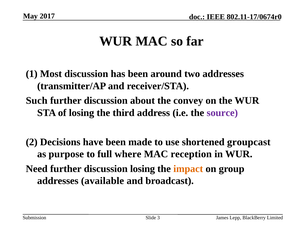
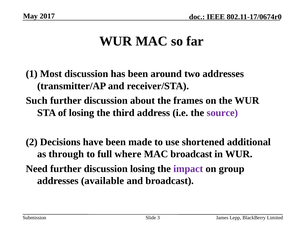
convey: convey -> frames (188, 101)
groupcast: groupcast -> additional (249, 142)
purpose: purpose -> through (66, 154)
MAC reception: reception -> broadcast (191, 154)
impact colour: orange -> purple (188, 169)
